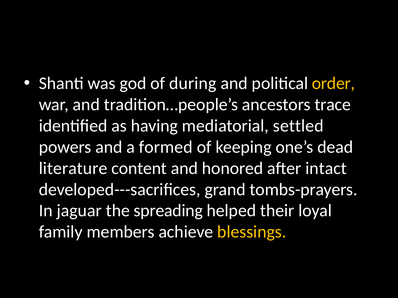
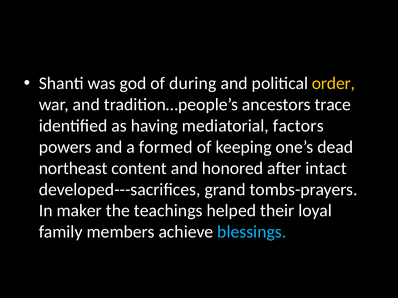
settled: settled -> factors (298, 126)
literature: literature -> northeast (73, 168)
jaguar: jaguar -> maker (79, 211)
spreading: spreading -> teachings (168, 211)
blessings colour: yellow -> light blue (252, 232)
